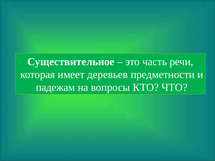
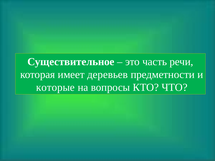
падежам: падежам -> которые (55, 88)
